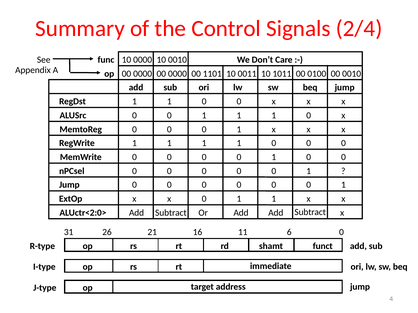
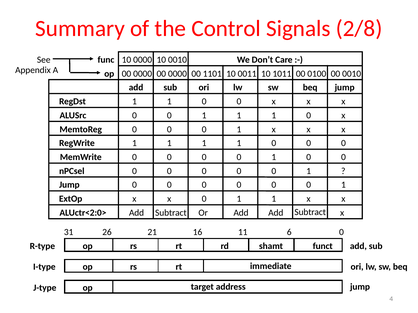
2/4: 2/4 -> 2/8 (359, 29)
